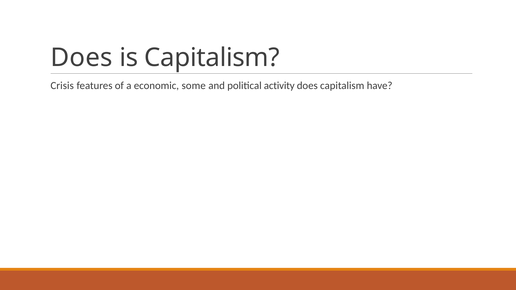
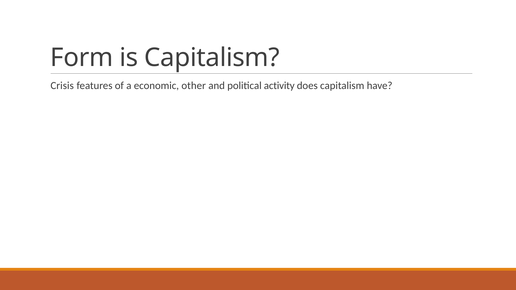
Does: Does -> Form (82, 58)
some: some -> other (194, 86)
